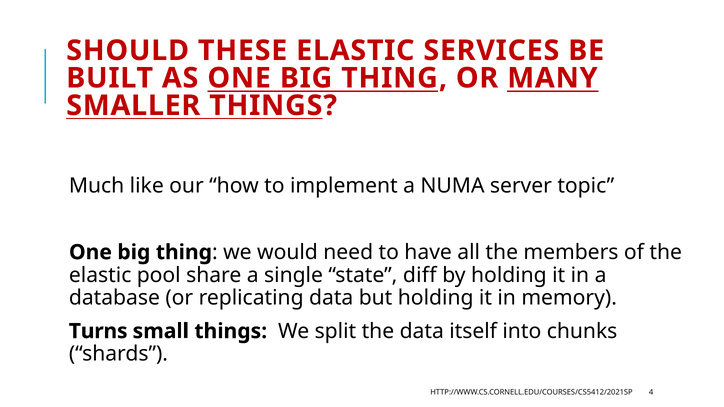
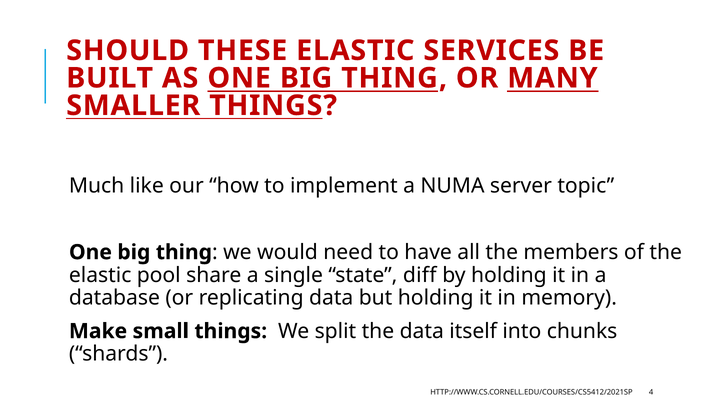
Turns: Turns -> Make (98, 331)
